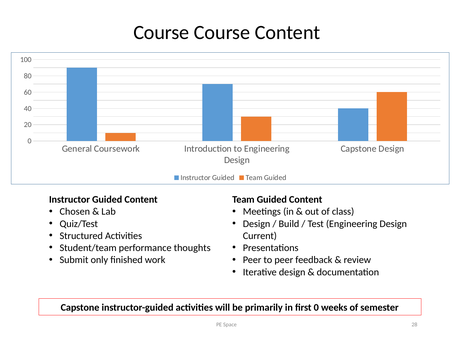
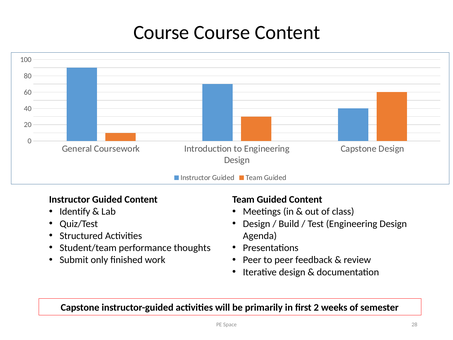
Chosen: Chosen -> Identify (75, 211)
Current: Current -> Agenda (260, 236)
first 0: 0 -> 2 (316, 307)
